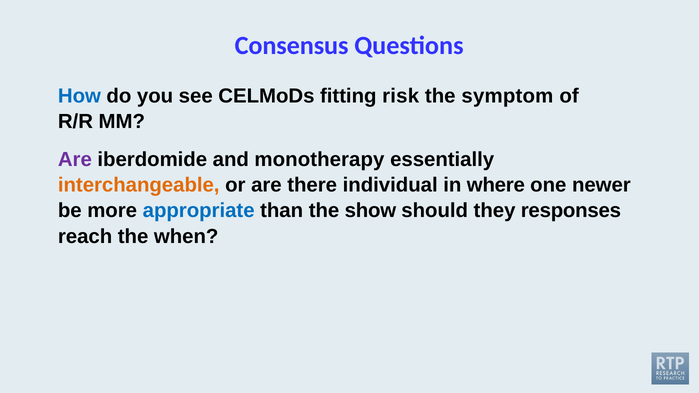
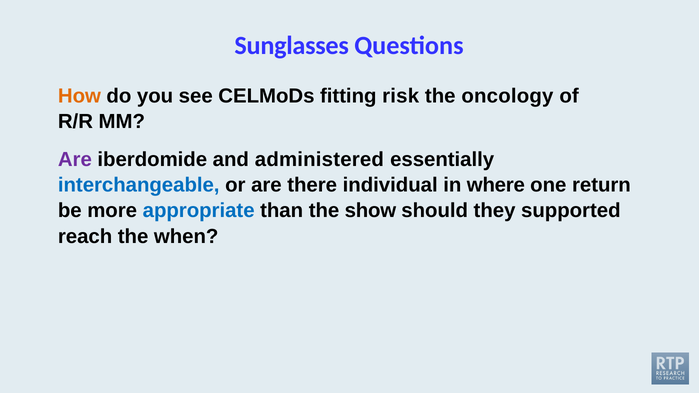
Consensus: Consensus -> Sunglasses (292, 45)
How colour: blue -> orange (79, 96)
symptom: symptom -> oncology (507, 96)
monotherapy: monotherapy -> administered (319, 159)
interchangeable colour: orange -> blue (139, 185)
newer: newer -> return (601, 185)
responses: responses -> supported (571, 211)
